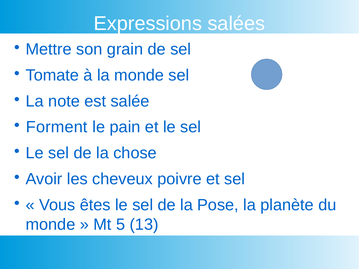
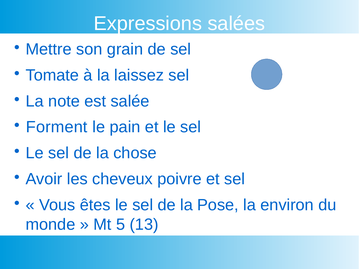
la monde: monde -> laissez (139, 75)
planète: planète -> environ (287, 205)
